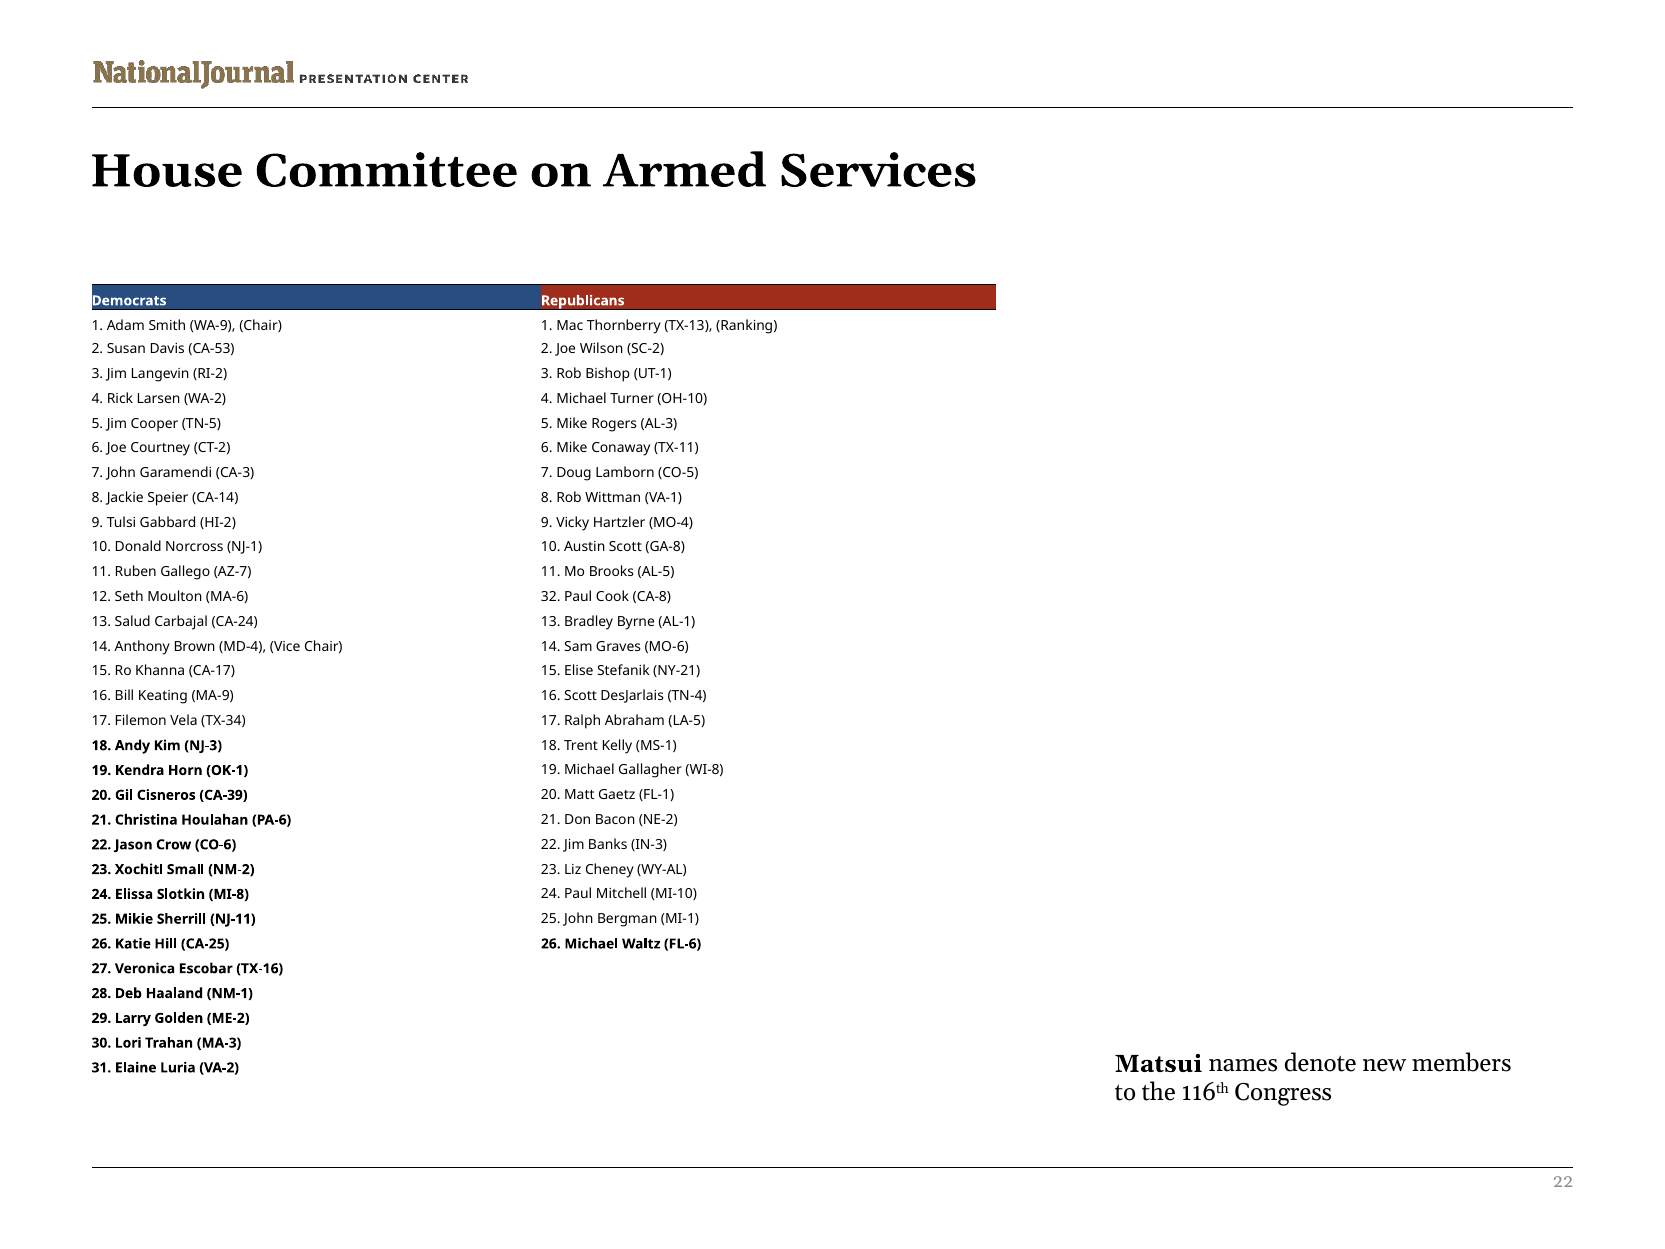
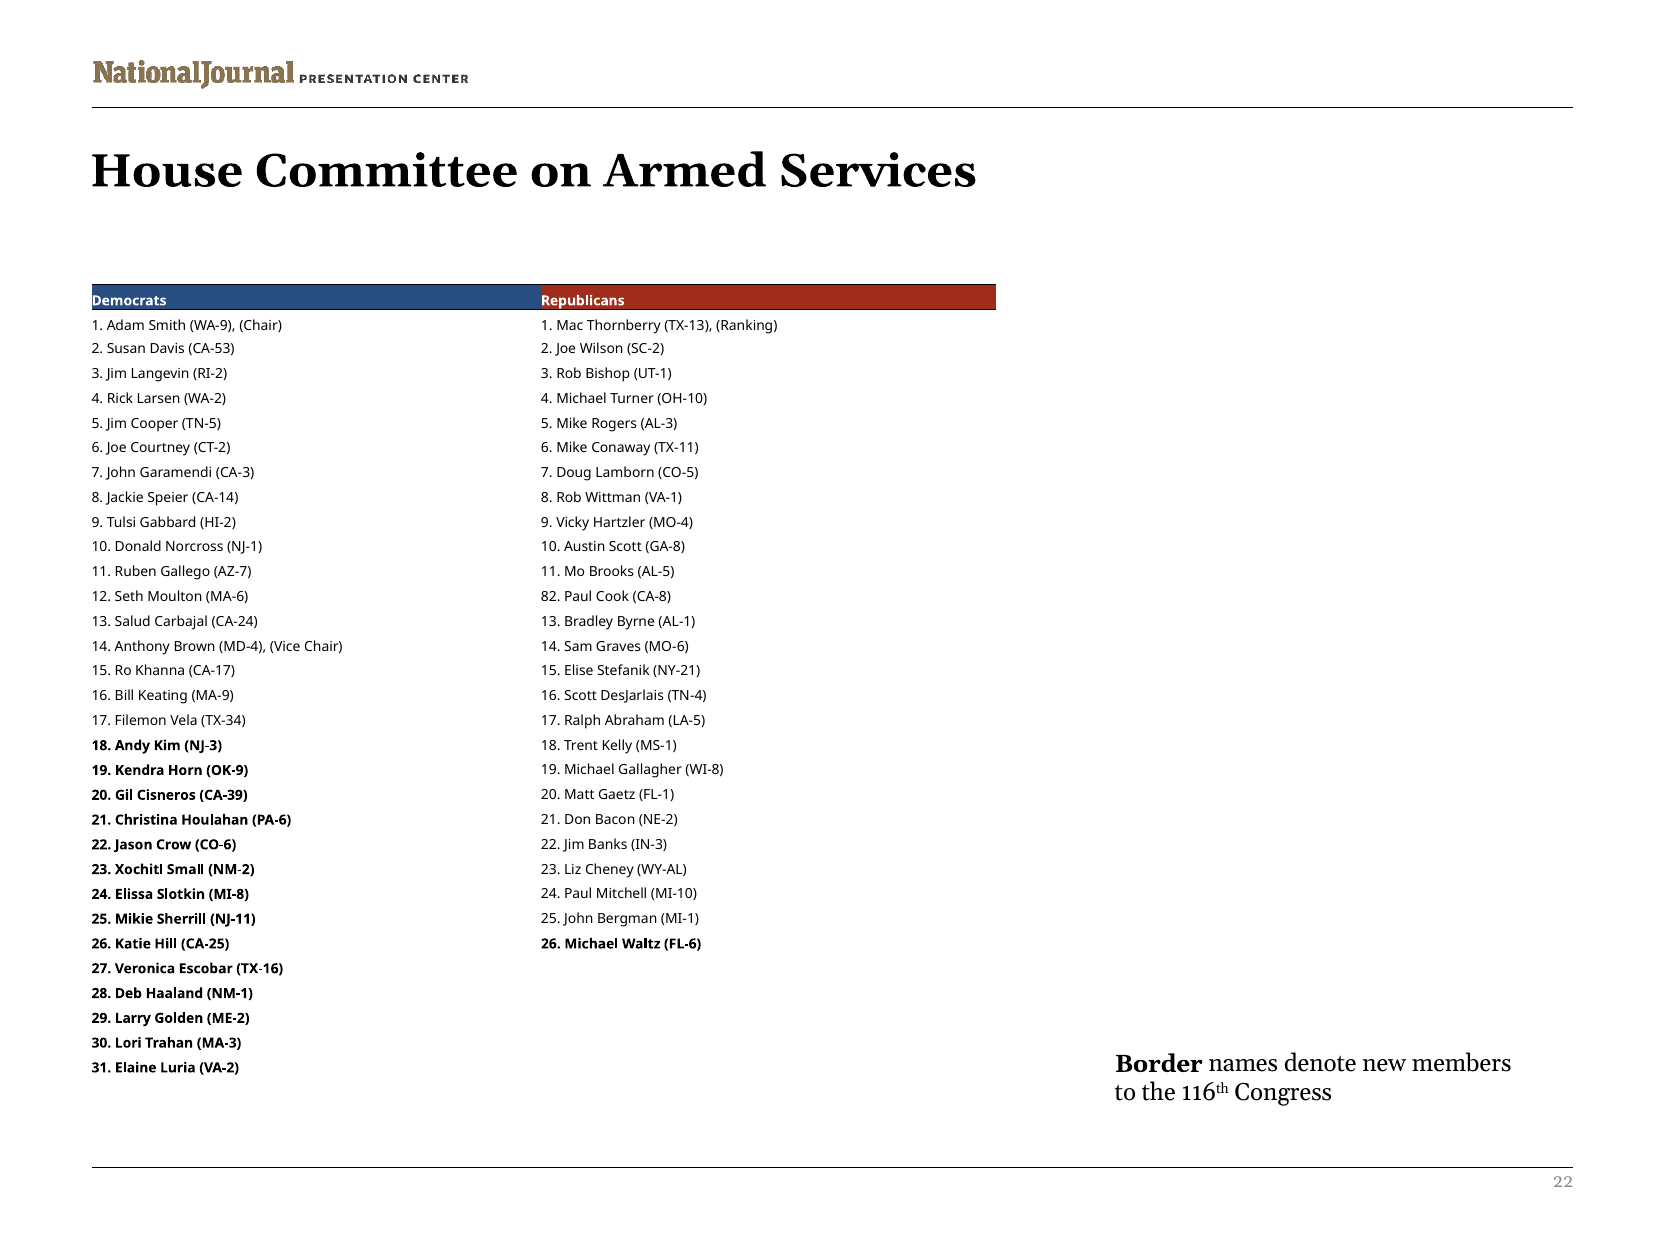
32: 32 -> 82 (551, 597)
OK-1: OK-1 -> OK-9 (227, 770)
Matsui: Matsui -> Border (1159, 1064)
